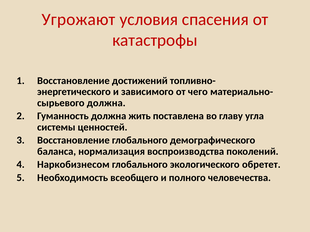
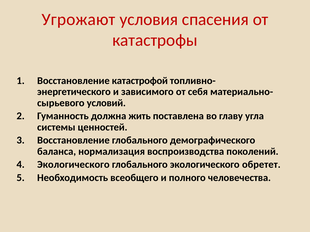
достижений: достижений -> катастрофой (140, 81)
чего: чего -> себя (198, 92)
должна: должна -> условий (106, 103)
Наркобизнесом: Наркобизнесом -> Экологического (73, 165)
